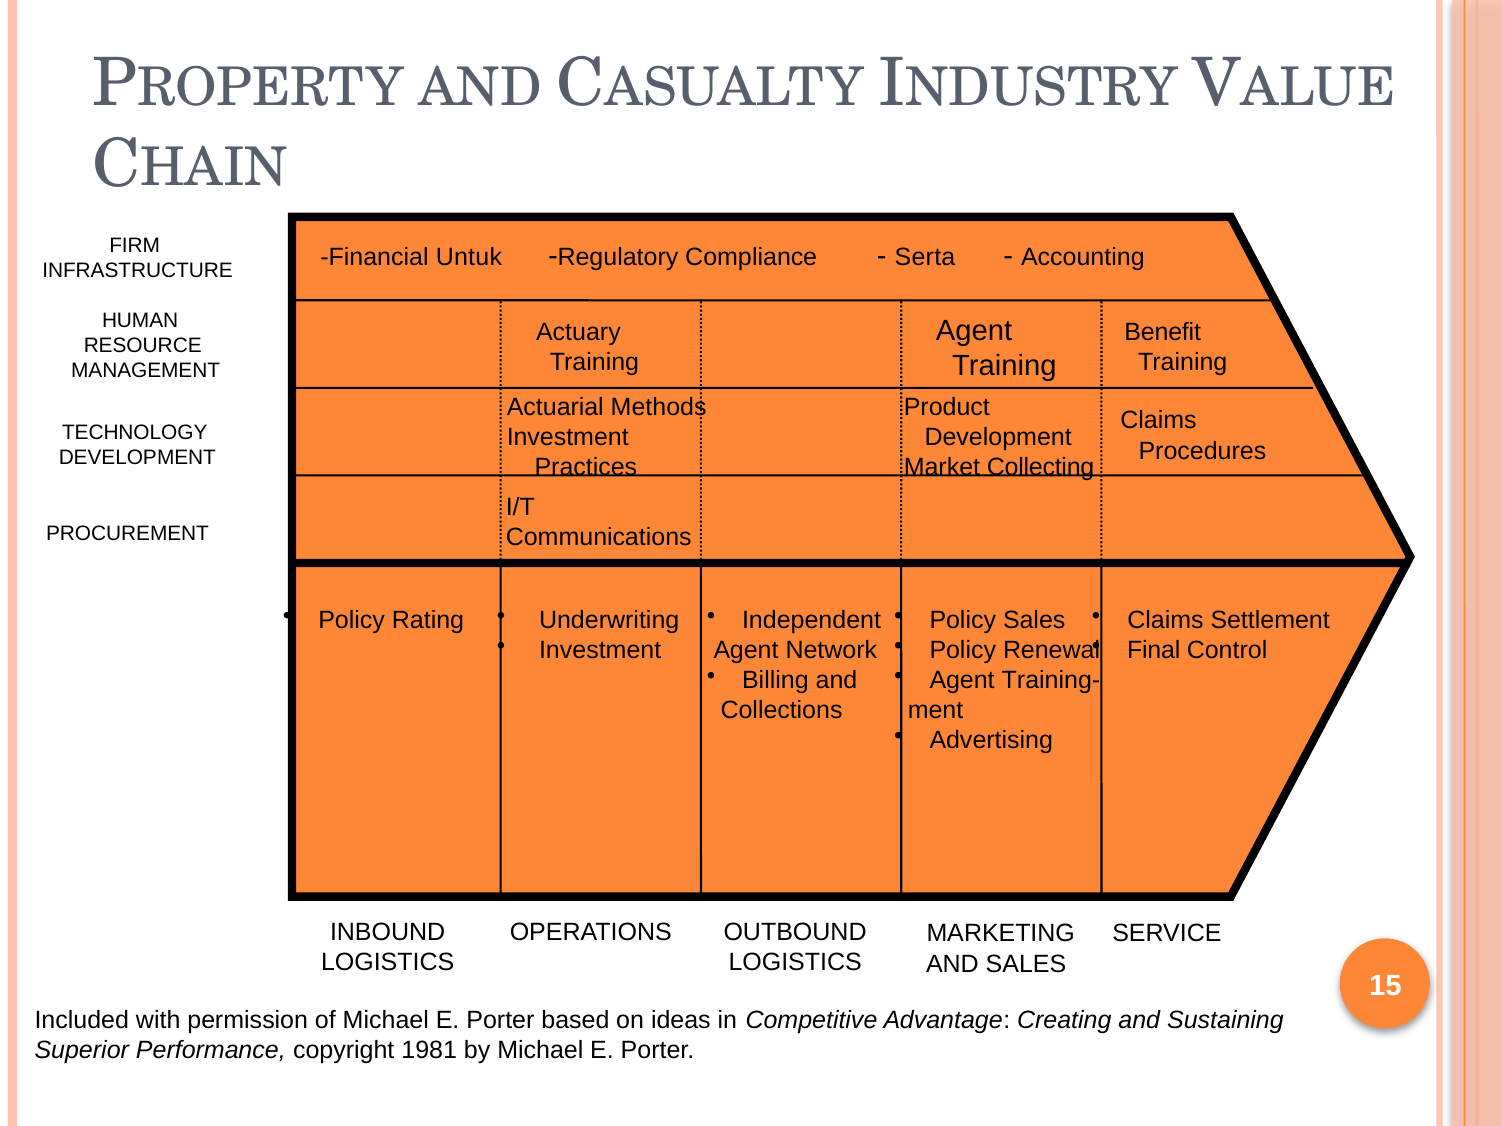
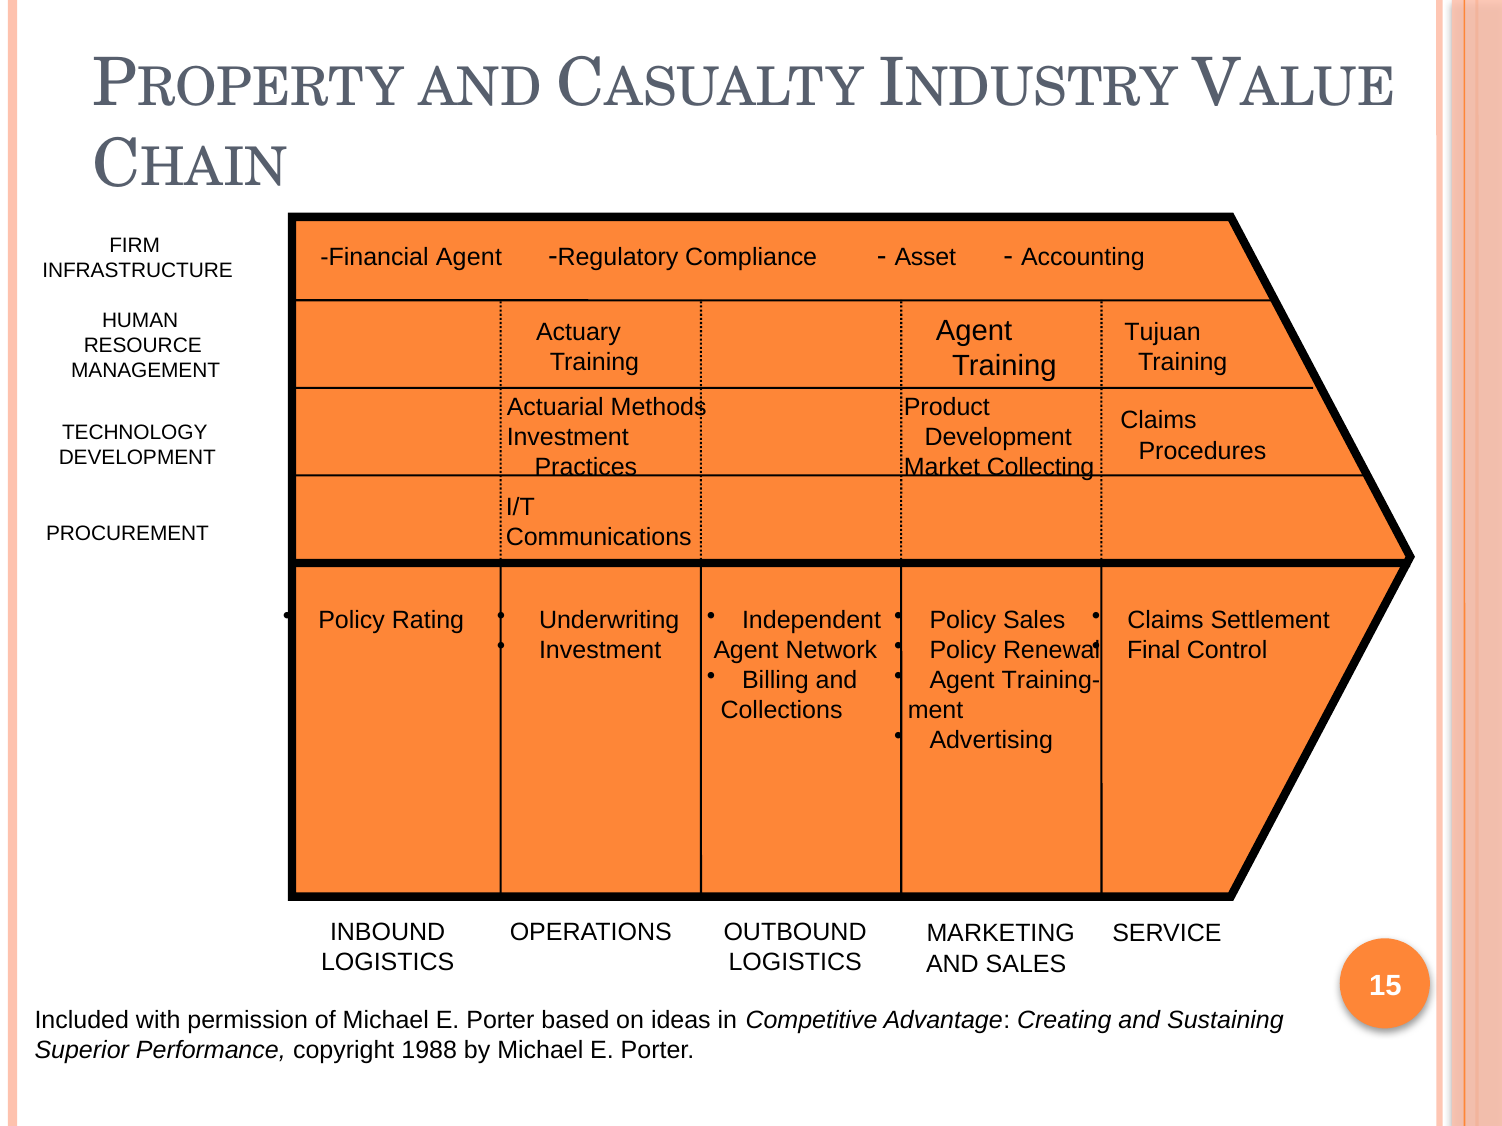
Financial Untuk: Untuk -> Agent (469, 257)
Serta: Serta -> Asset (925, 257)
Benefit: Benefit -> Tujuan (1163, 332)
1981: 1981 -> 1988 (429, 1051)
